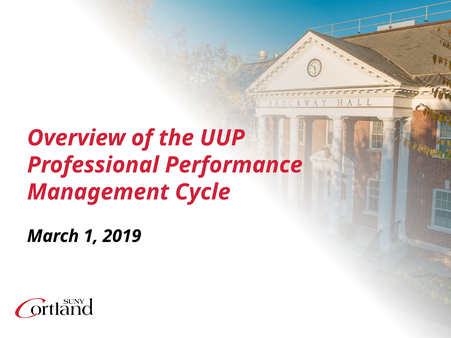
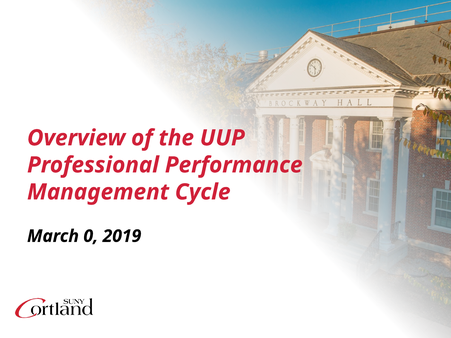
1: 1 -> 0 (91, 236)
